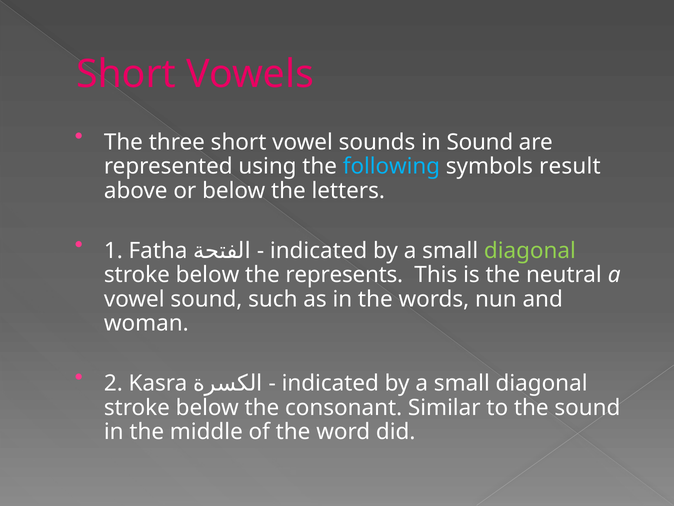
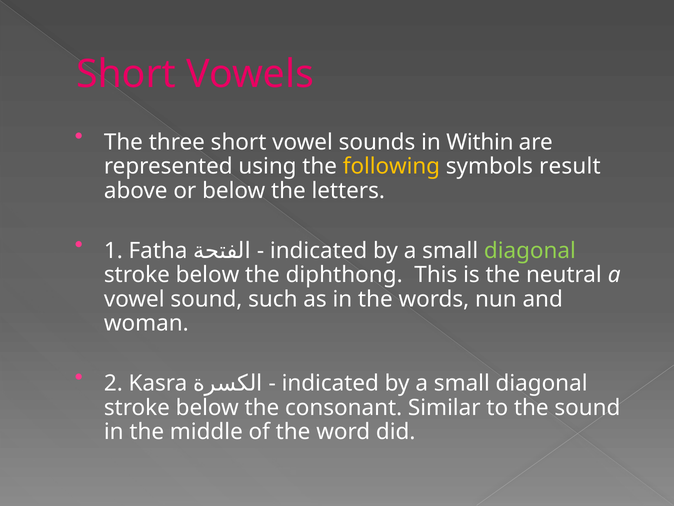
in Sound: Sound -> Within (480, 142)
following colour: light blue -> yellow (391, 166)
represents: represents -> diphthong (344, 275)
